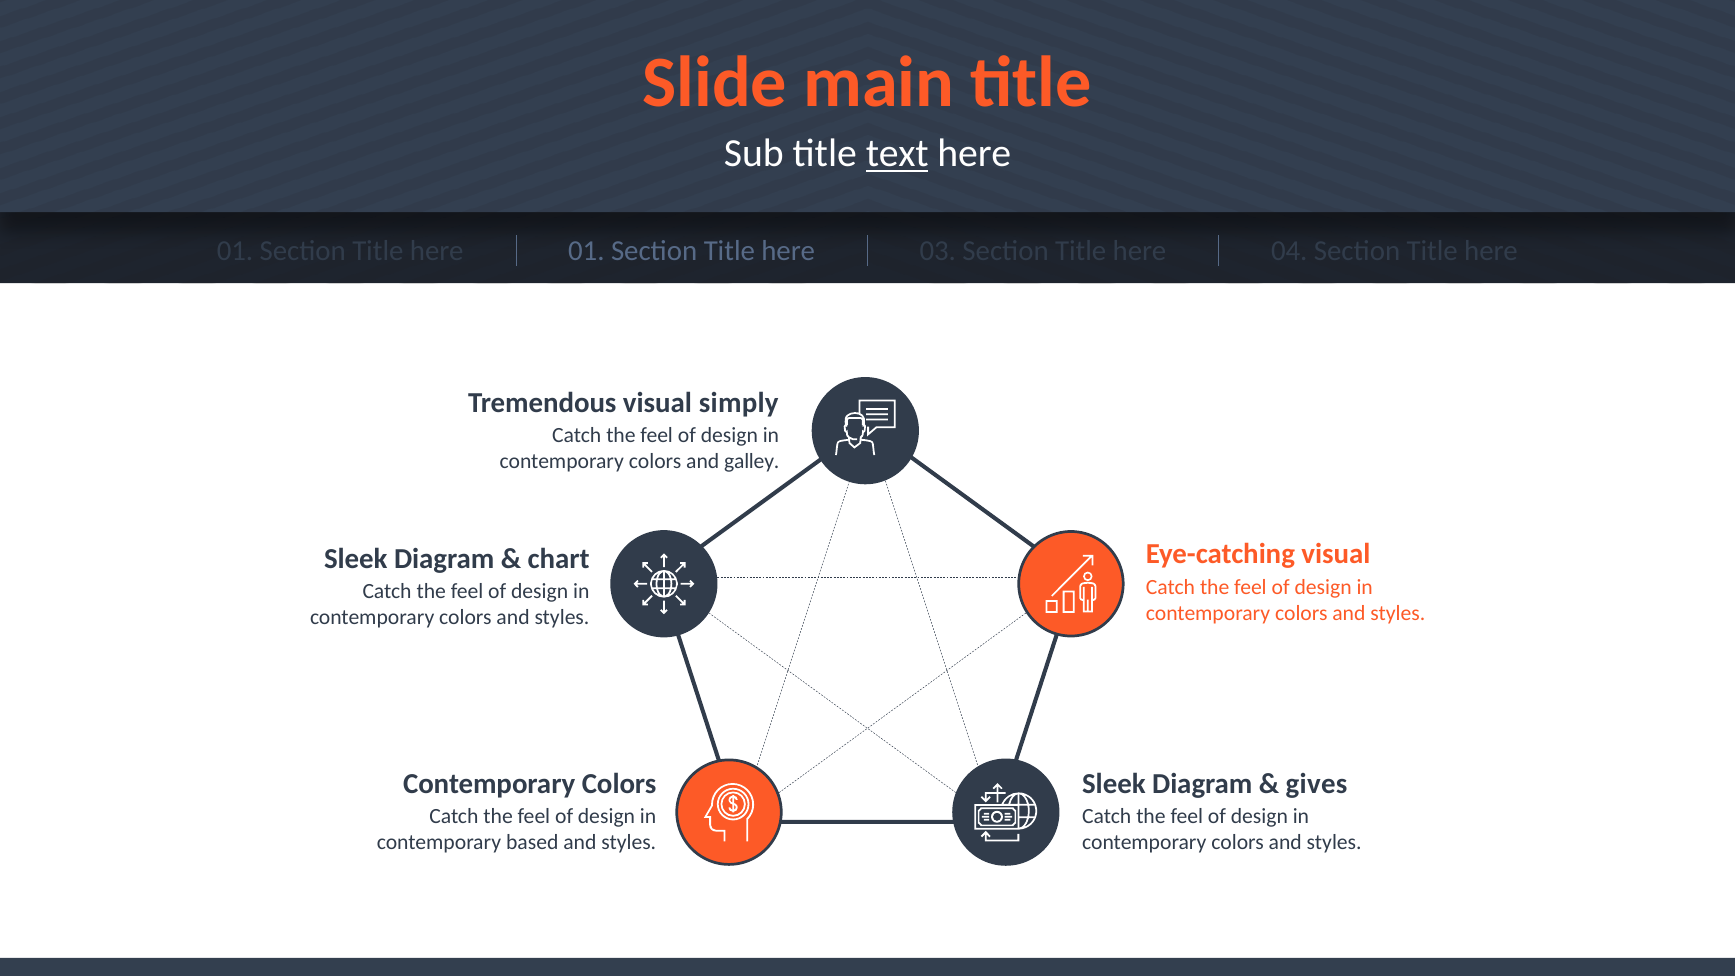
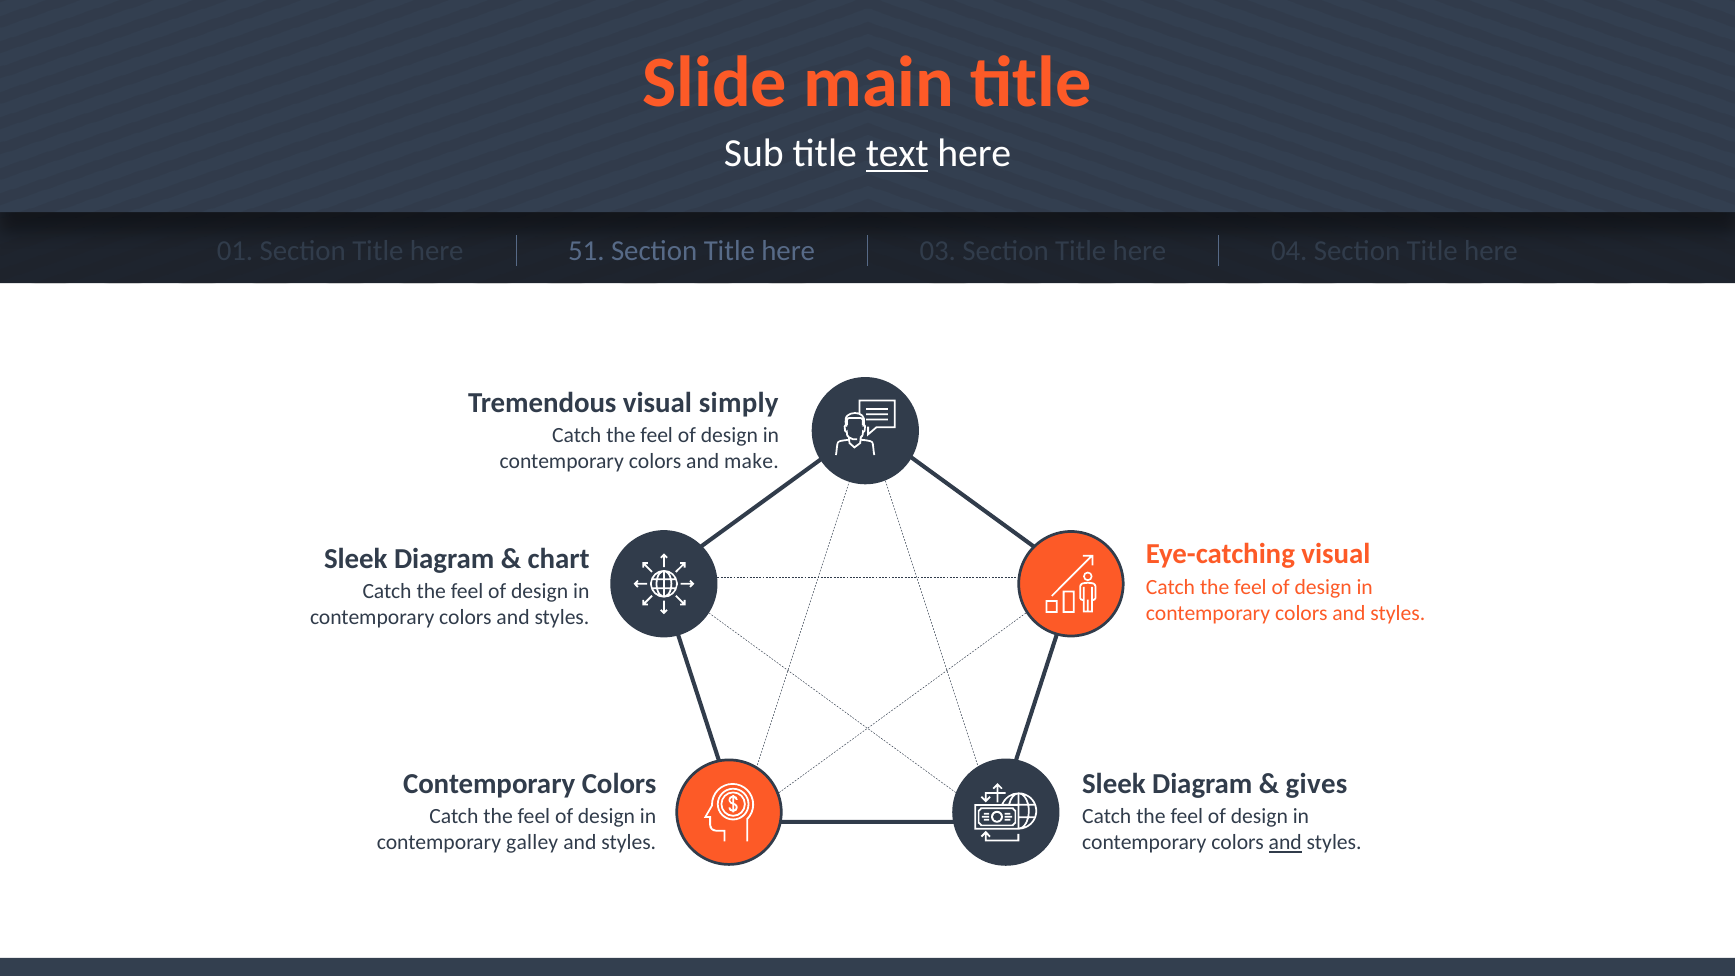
Title here 01: 01 -> 51 (586, 251)
galley: galley -> make (752, 462)
based: based -> galley (532, 843)
and underline: none -> present (1285, 843)
